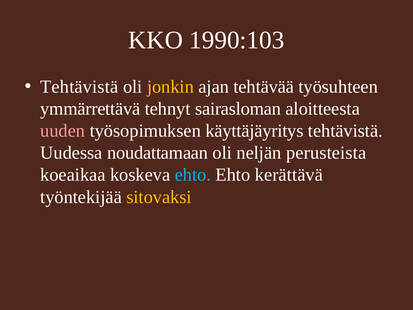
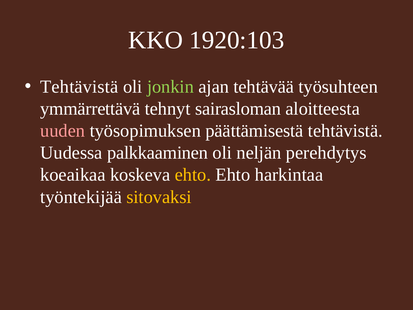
1990:103: 1990:103 -> 1920:103 (237, 40)
jonkin colour: yellow -> light green (170, 87)
käyttäjäyritys: käyttäjäyritys -> päättämisestä (254, 131)
noudattamaan: noudattamaan -> palkkaaminen (158, 153)
perusteista: perusteista -> perehdytys (326, 153)
ehto colour: light blue -> yellow (193, 175)
kerättävä: kerättävä -> harkintaa (289, 175)
